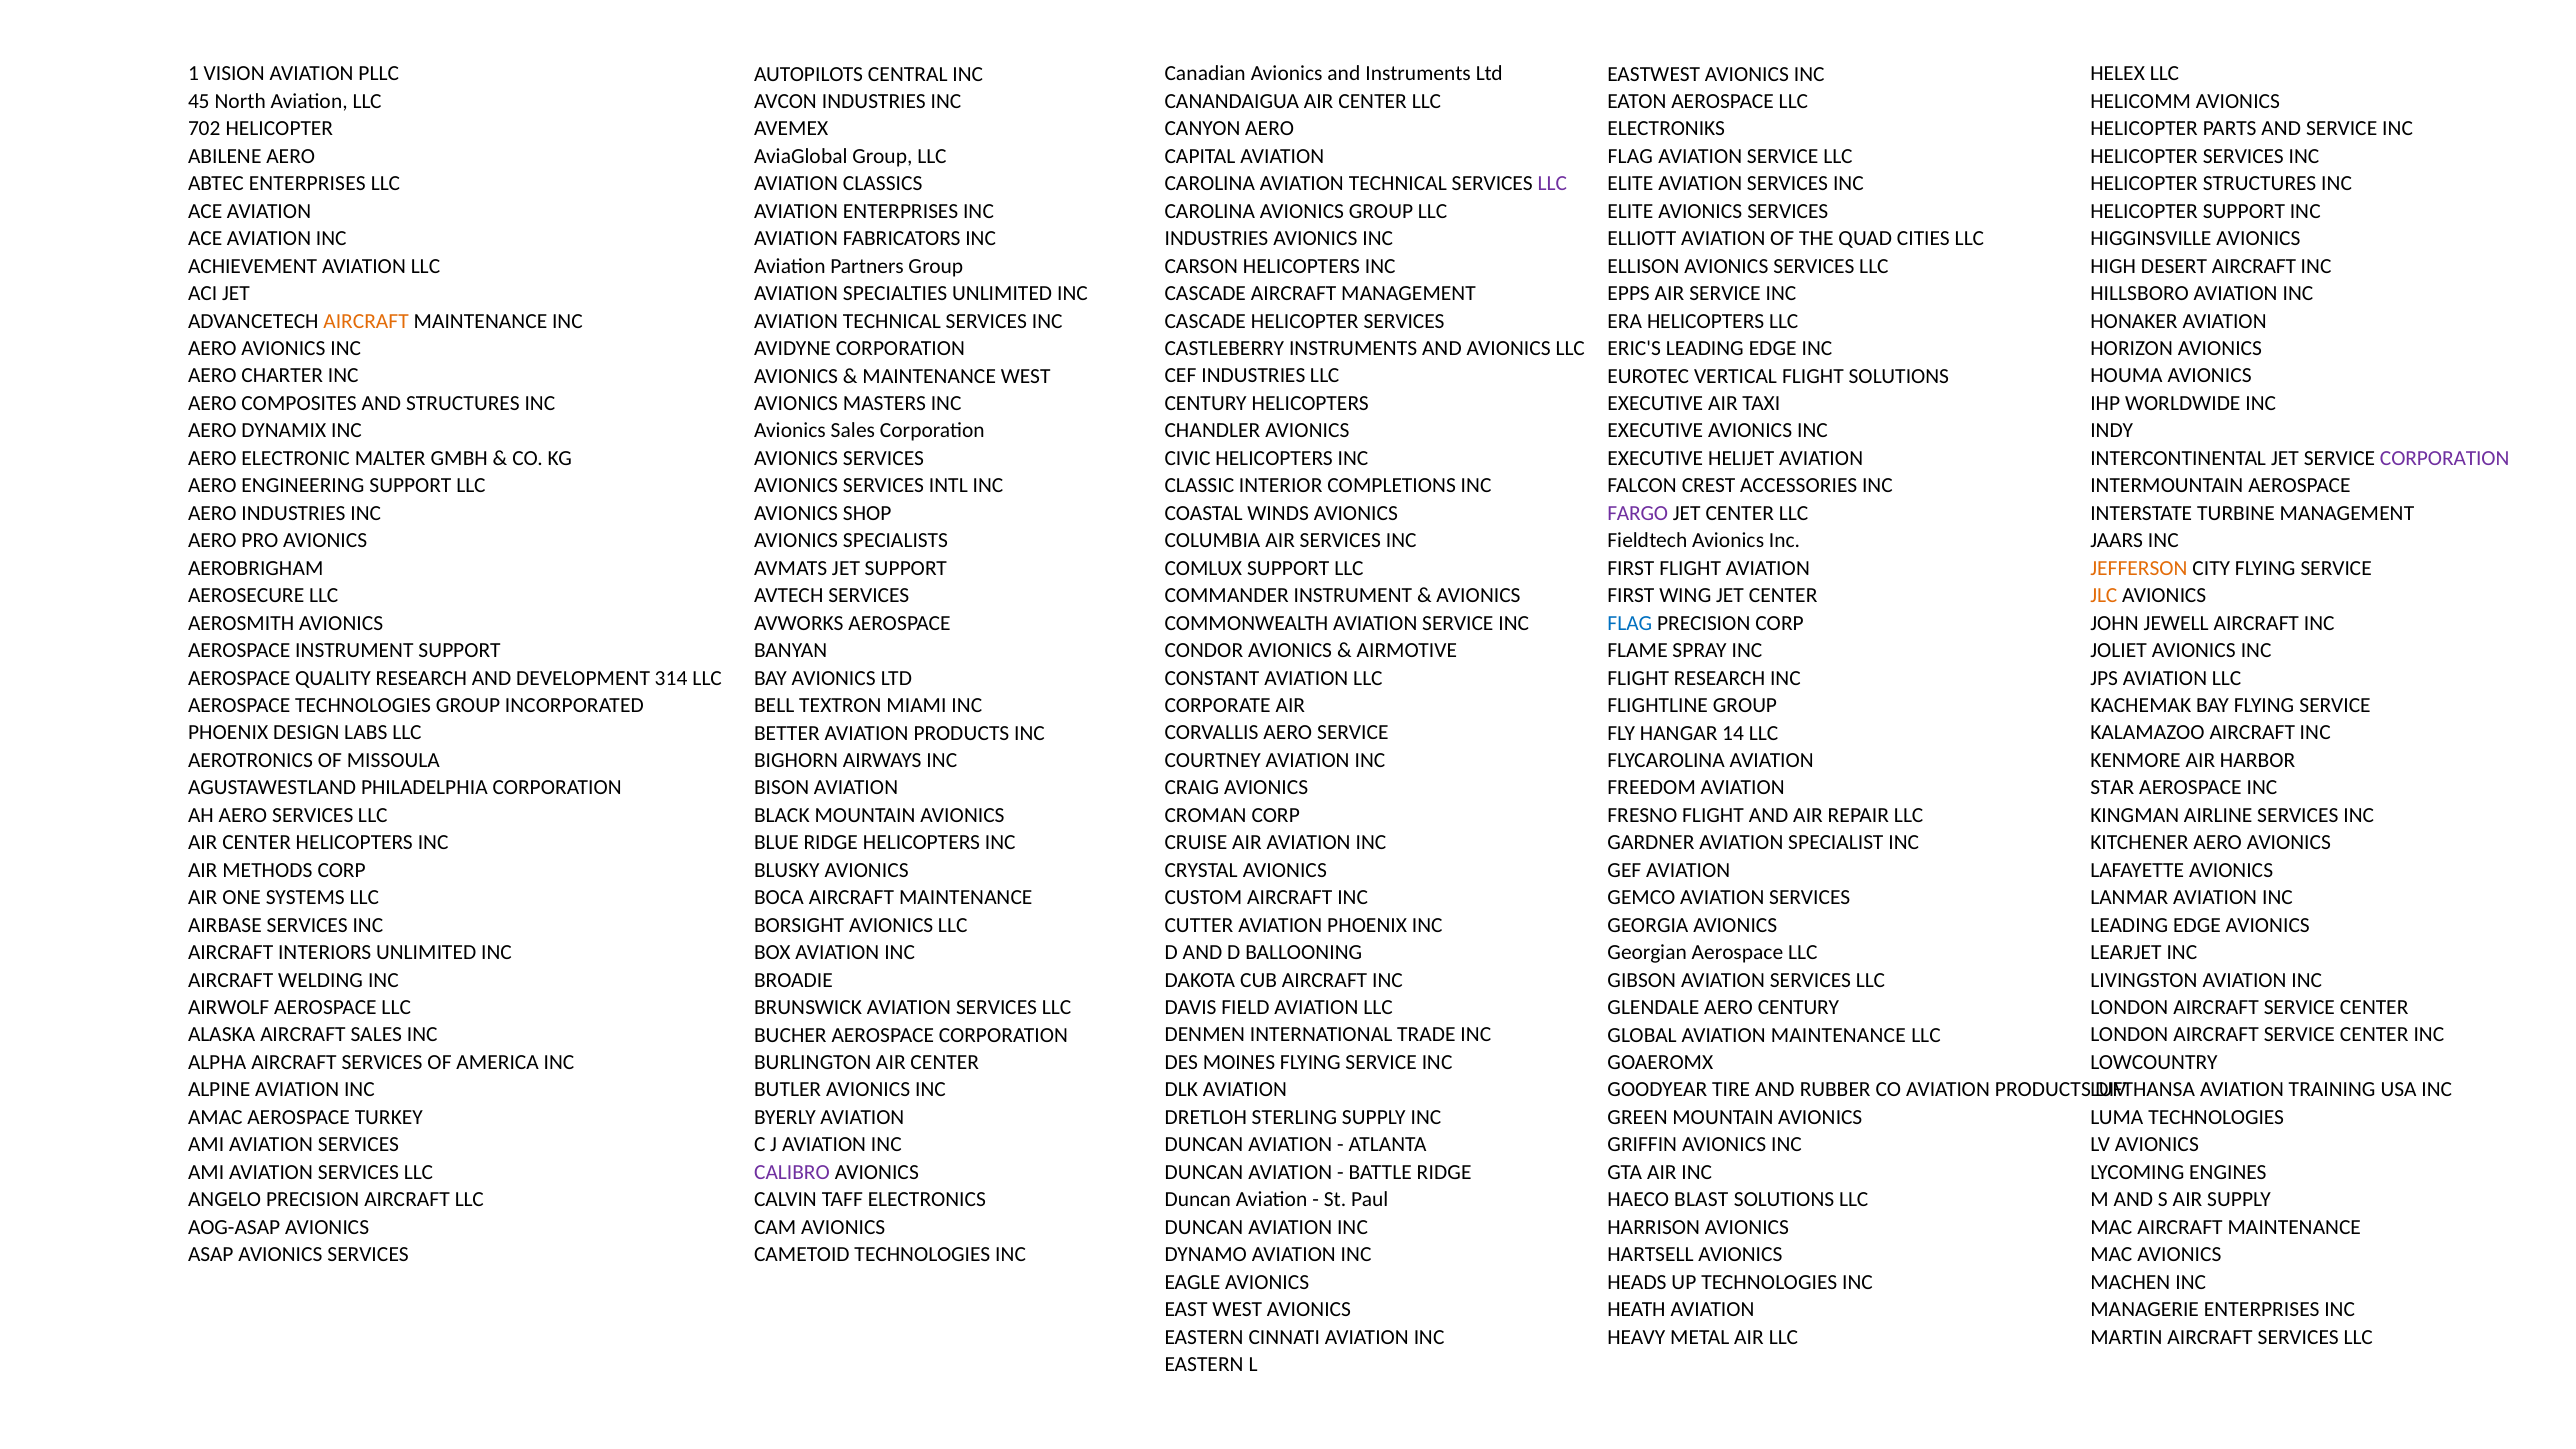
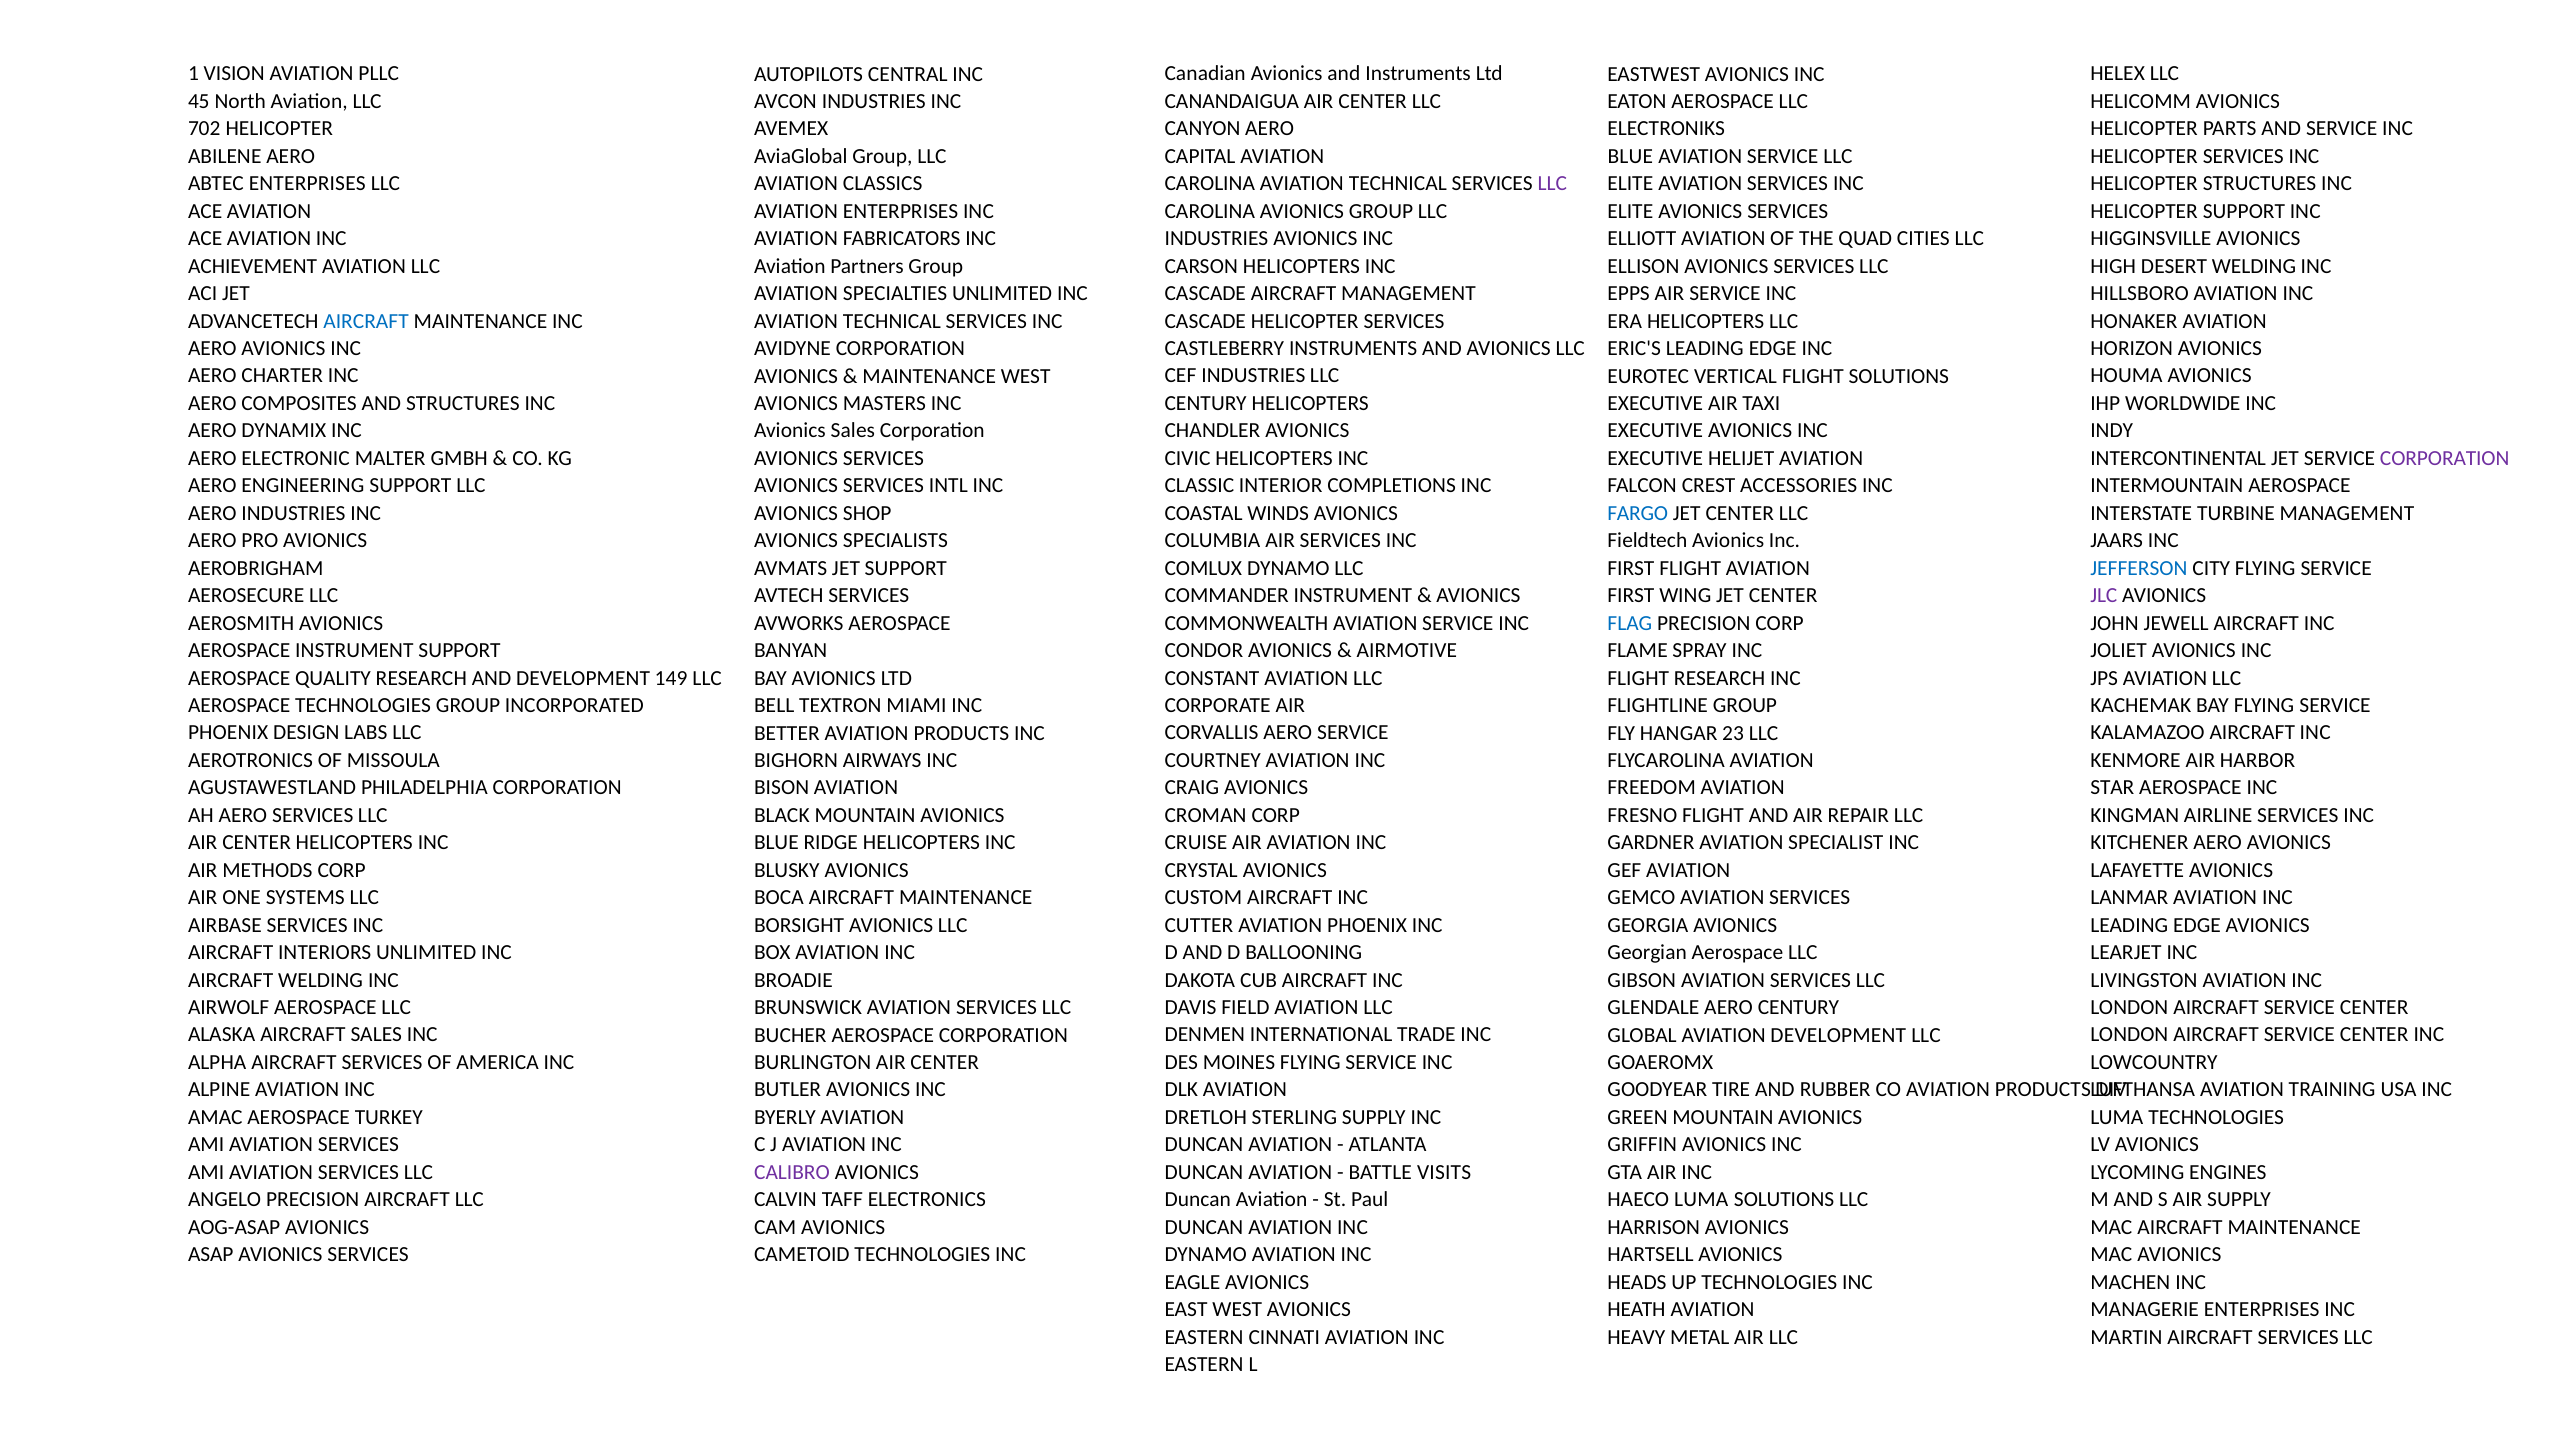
FLAG: FLAG -> BLUE (1630, 156)
DESERT AIRCRAFT: AIRCRAFT -> WELDING (2254, 266)
AIRCRAFT colour: orange -> blue (366, 321)
FARGO colour: purple -> blue (1638, 513)
COMLUX SUPPORT: SUPPORT -> DYNAMO (1288, 568)
JEFFERSON colour: orange -> blue (2139, 568)
JLC colour: orange -> purple (2104, 596)
314: 314 -> 149 (671, 678)
14: 14 -> 23 (1733, 733)
AVIATION MAINTENANCE: MAINTENANCE -> DEVELOPMENT (1838, 1035)
BATTLE RIDGE: RIDGE -> VISITS (1444, 1172)
HAECO BLAST: BLAST -> LUMA (1701, 1200)
